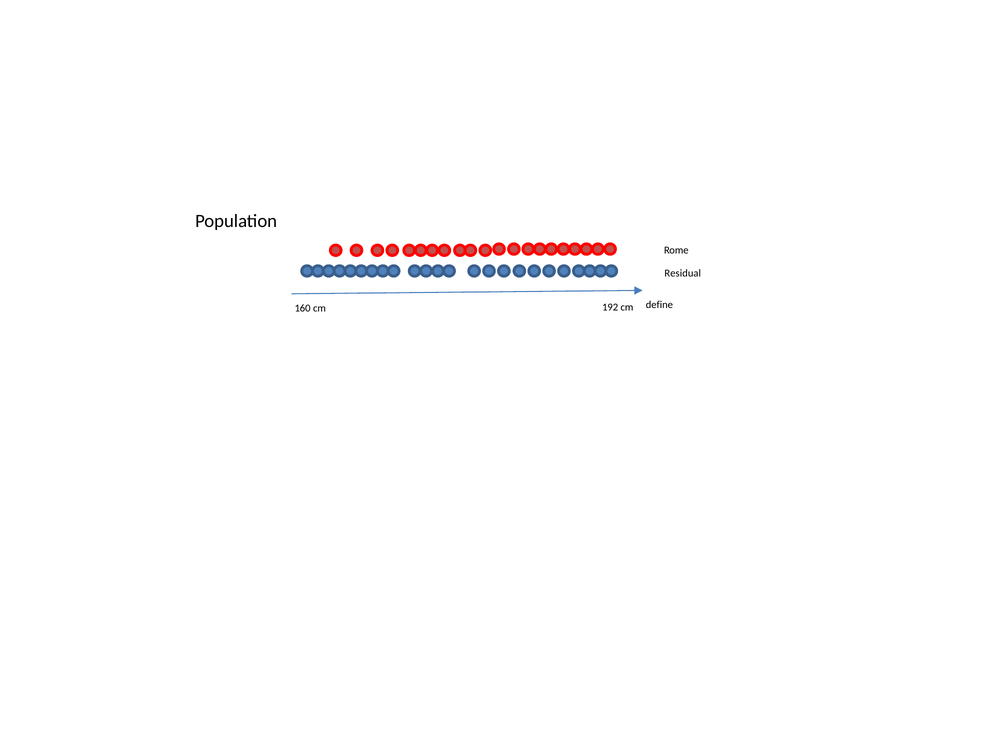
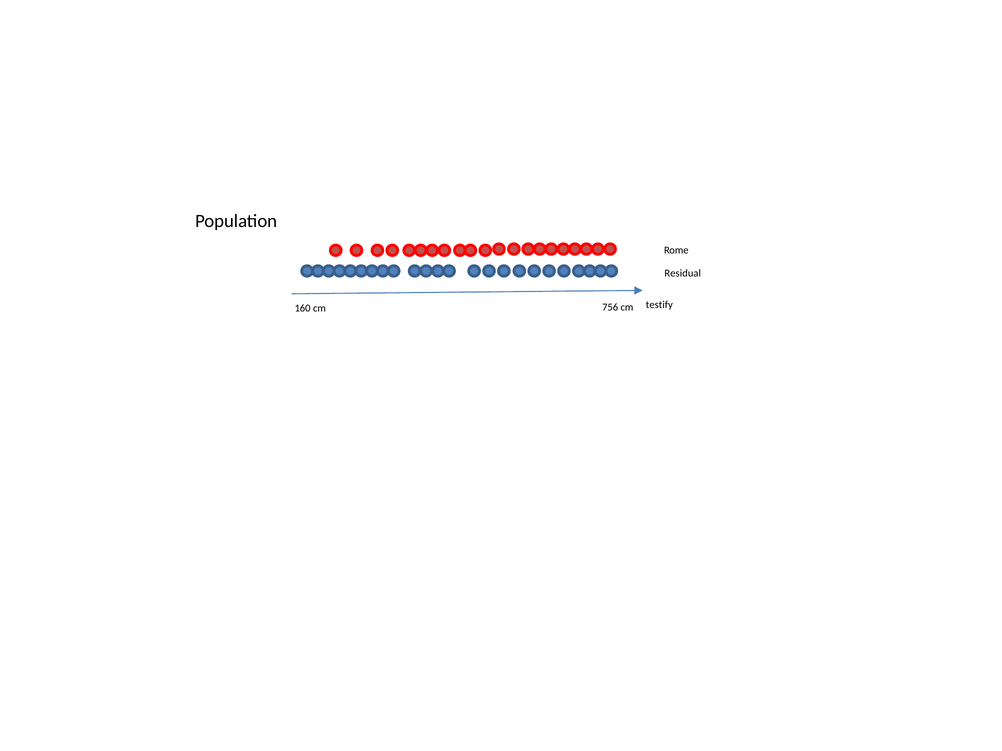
define: define -> testify (659, 305)
192: 192 -> 756 (610, 307)
